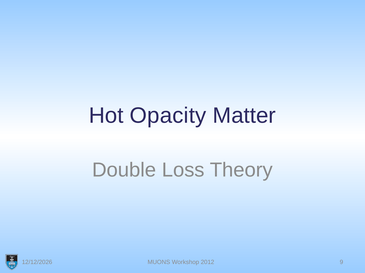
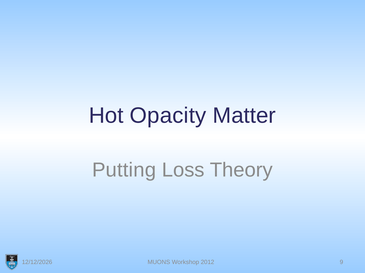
Double: Double -> Putting (124, 171)
